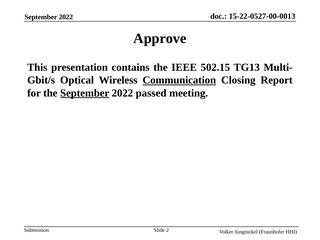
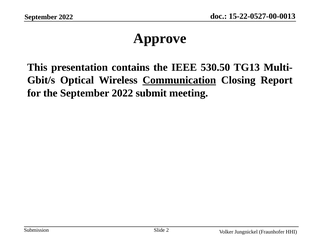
502.15: 502.15 -> 530.50 (215, 67)
September underline: present -> none (85, 93)
passed: passed -> submit (151, 93)
